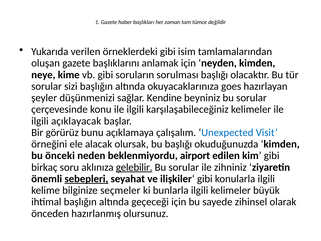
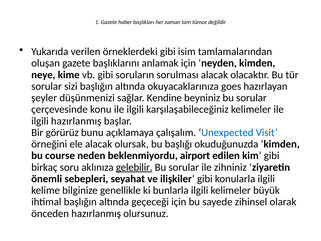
sorulması başlığı: başlığı -> alacak (214, 75)
ilgili açıklayacak: açıklayacak -> hazırlanmış (76, 121)
önceki: önceki -> course (60, 156)
sebepleri underline: present -> none (86, 179)
seçmeler: seçmeler -> genellikle (120, 190)
